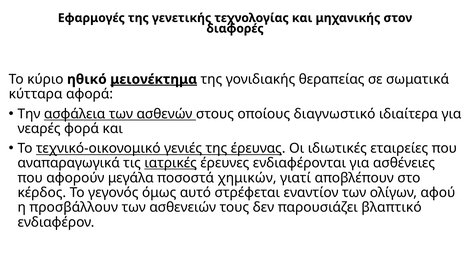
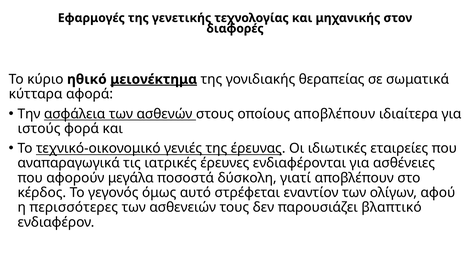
οποίους διαγνωστικό: διαγνωστικό -> αποβλέπουν (334, 114)
νεαρές: νεαρές -> ιστούς (39, 129)
ιατρικές underline: present -> none (171, 163)
χημικών: χημικών -> δύσκολη (247, 178)
προσβάλλουν: προσβάλλουν -> περισσότερες (74, 208)
